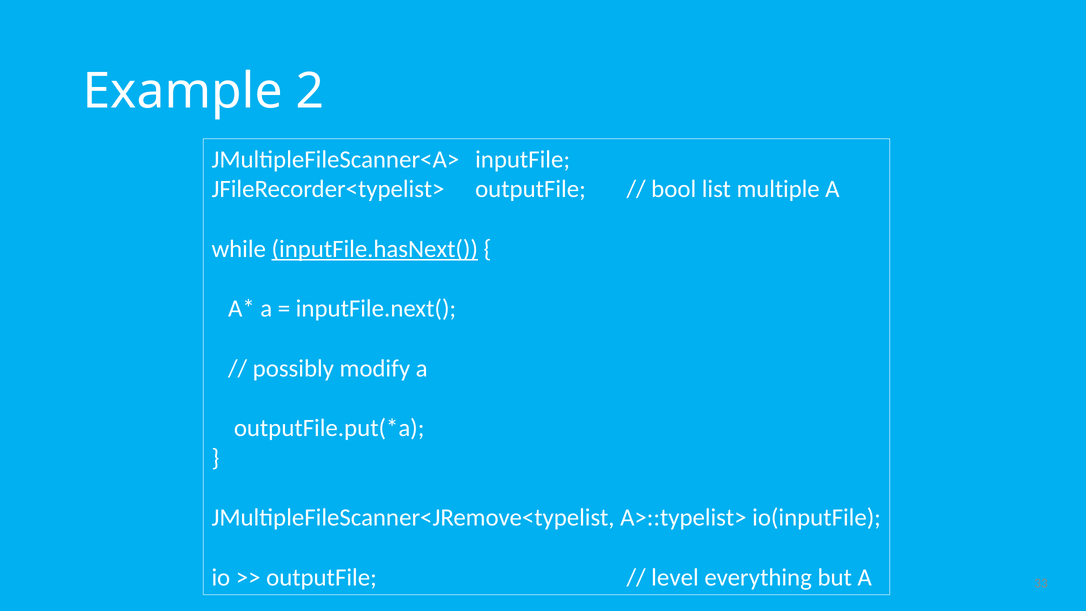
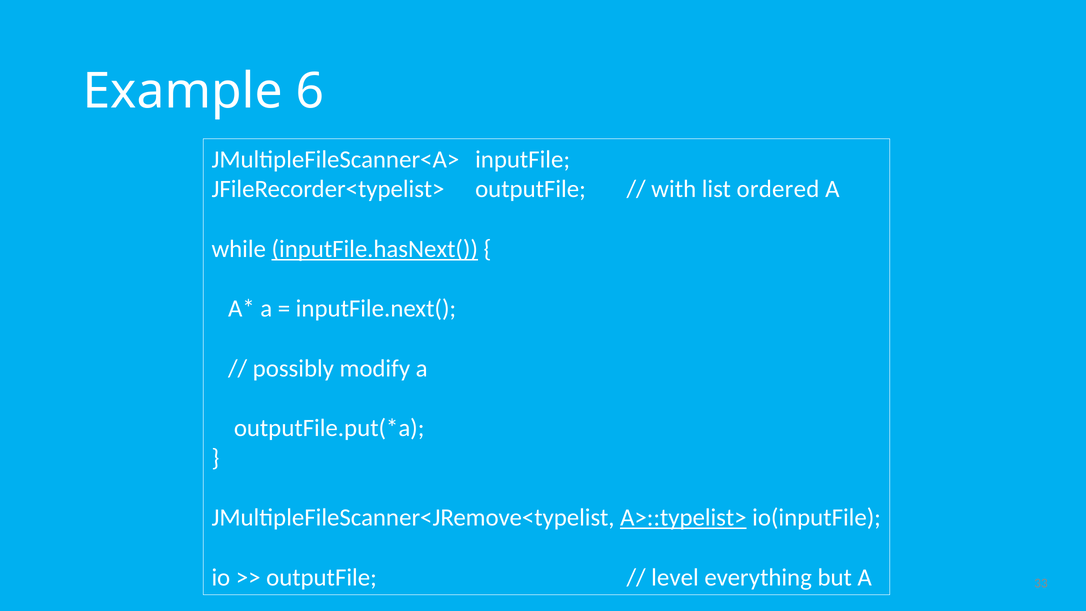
2: 2 -> 6 (310, 91)
bool: bool -> with (674, 189)
multiple: multiple -> ordered (778, 189)
A>::typelist> underline: none -> present (683, 518)
